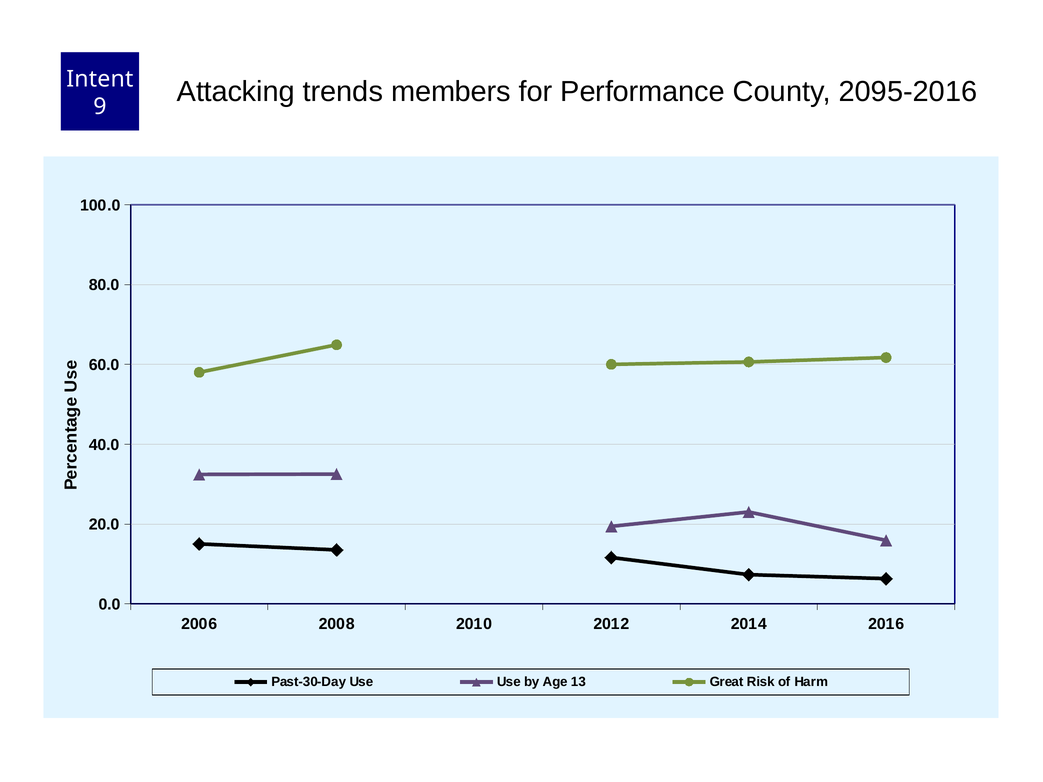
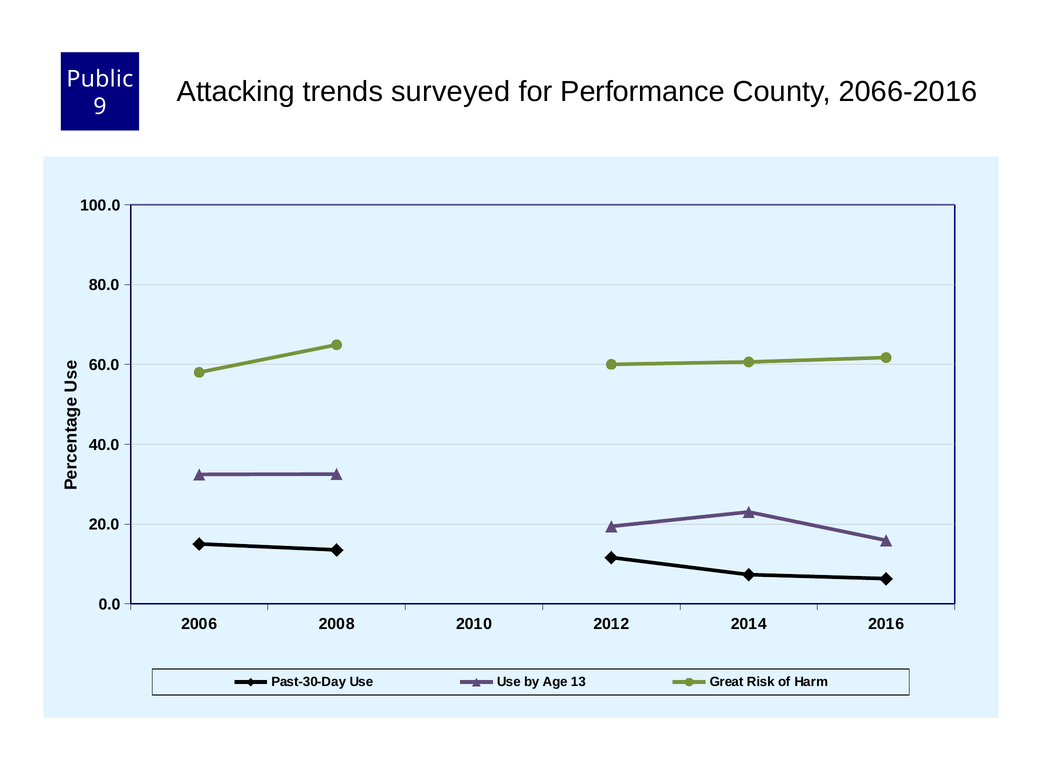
Intent: Intent -> Public (100, 79)
members: members -> surveyed (451, 92)
2095-2016: 2095-2016 -> 2066-2016 (908, 92)
